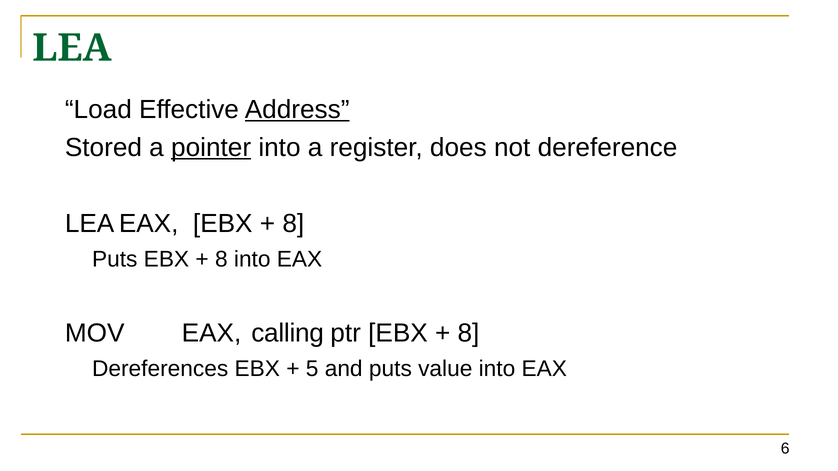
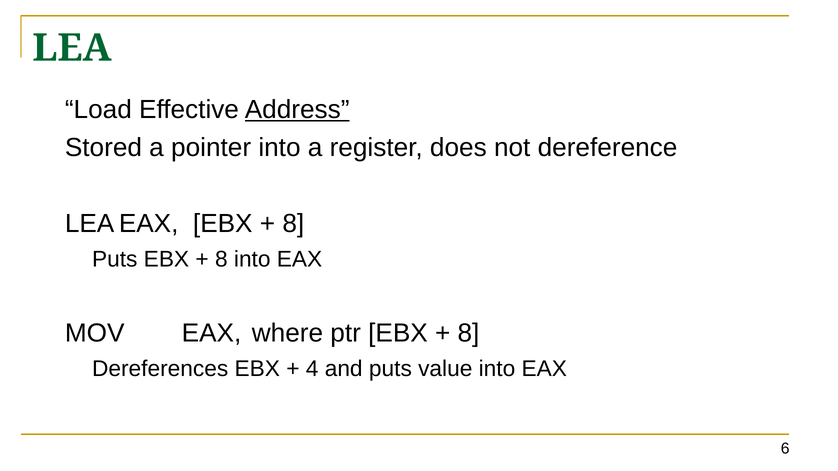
pointer underline: present -> none (211, 148)
calling: calling -> where (287, 333)
5: 5 -> 4 (312, 369)
